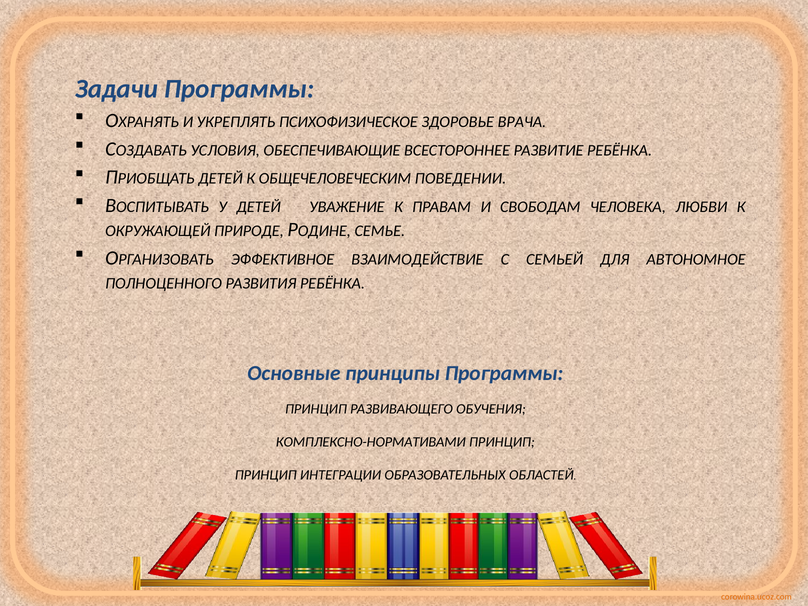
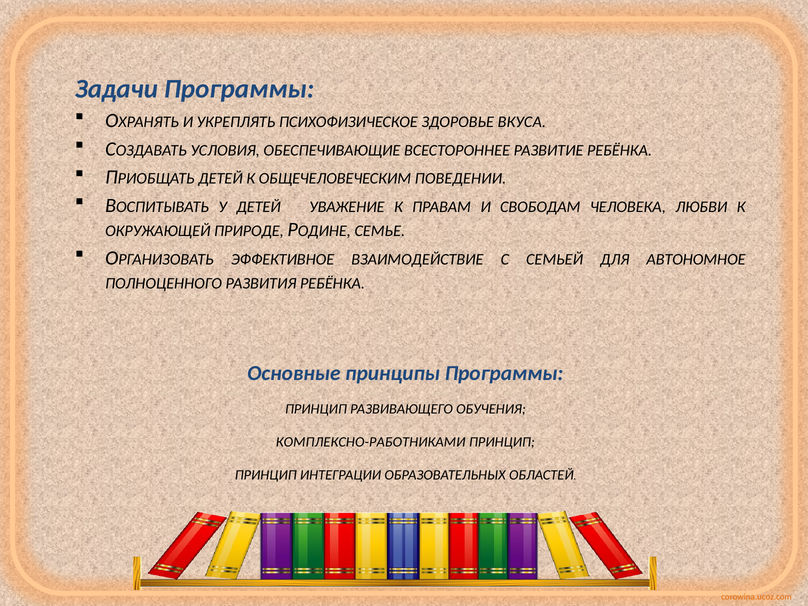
ВРАЧА: ВРАЧА -> ВКУСА (522, 122)
КОМПЛЕКСНО-НОРМАТИВАМИ: КОМПЛЕКСНО-НОРМАТИВАМИ -> КОМПЛЕКСНО-РАБОТНИКАМИ (371, 442)
